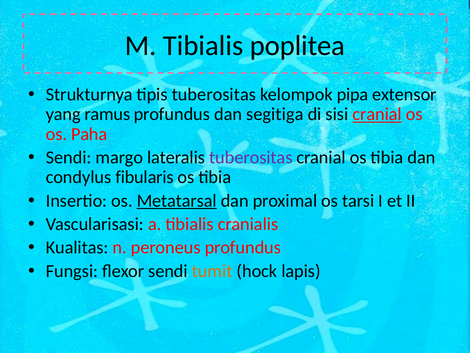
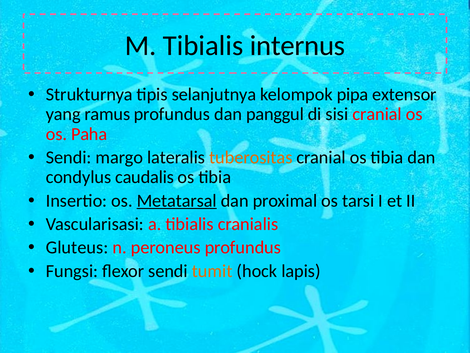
poplitea: poplitea -> internus (298, 45)
tipis tuberositas: tuberositas -> selanjutnya (214, 94)
segitiga: segitiga -> panggul (275, 114)
cranial underline: present -> none (377, 114)
tuberositas colour: purple -> orange (251, 157)
fibularis: fibularis -> caudalis (145, 177)
Kualitas: Kualitas -> Gluteus (77, 247)
